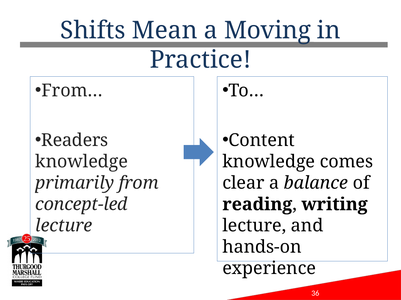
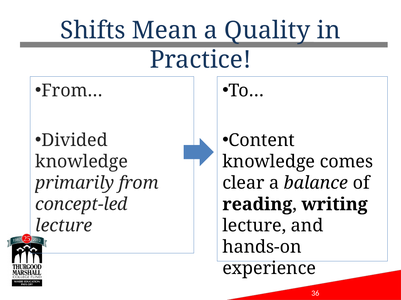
Moving: Moving -> Quality (267, 30)
Readers: Readers -> Divided (75, 141)
